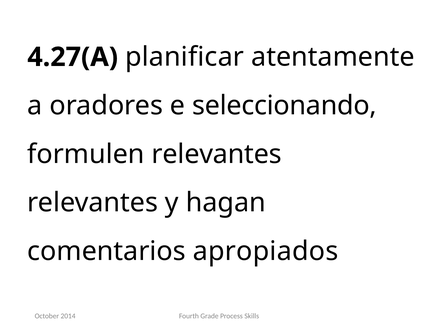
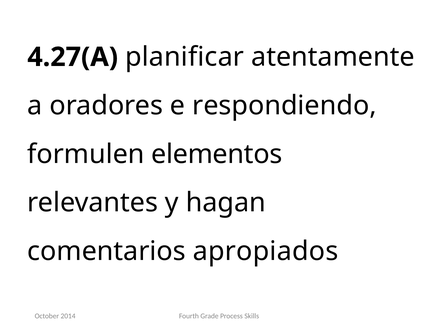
seleccionando: seleccionando -> respondiendo (284, 106)
formulen relevantes: relevantes -> elementos (217, 154)
